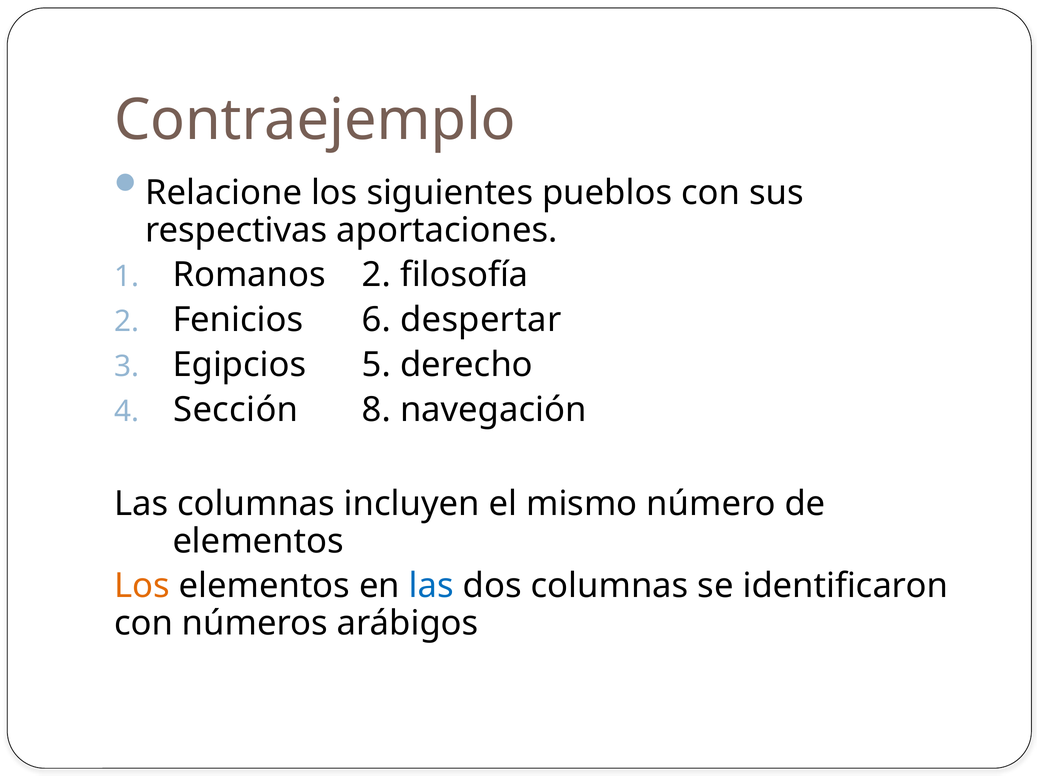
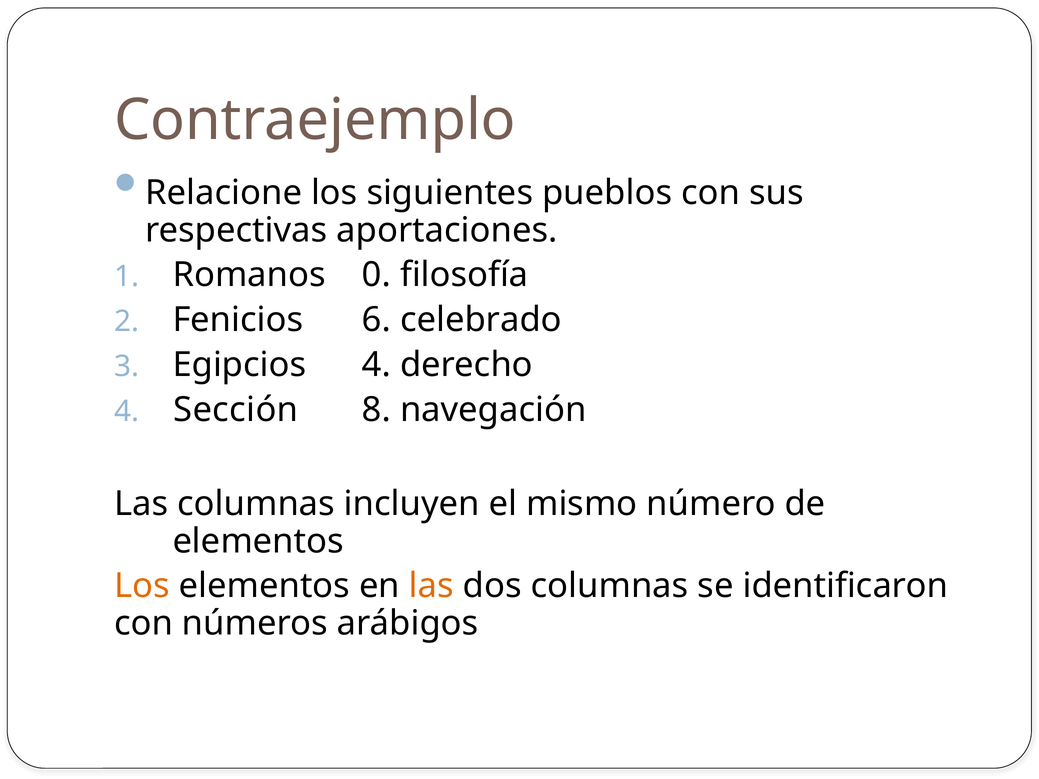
Romanos 2: 2 -> 0 (377, 275)
despertar: despertar -> celebrado (481, 320)
Egipcios 5: 5 -> 4 (377, 365)
las colour: blue -> orange (431, 586)
